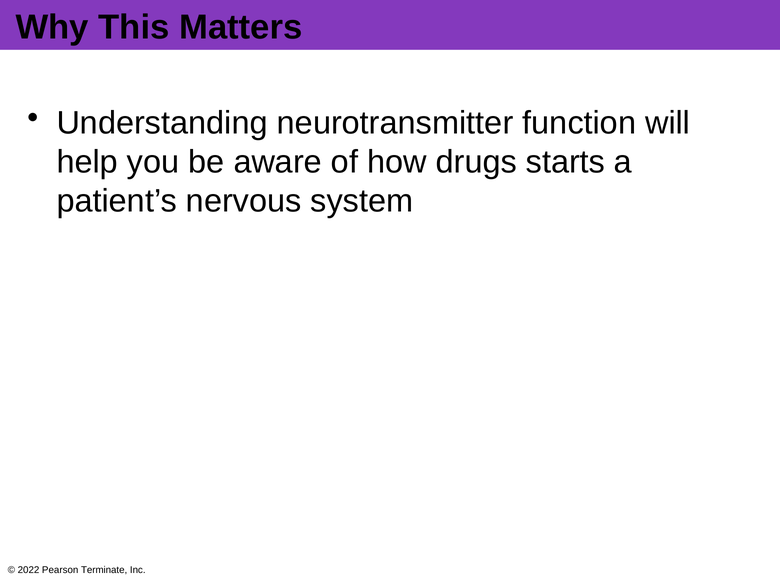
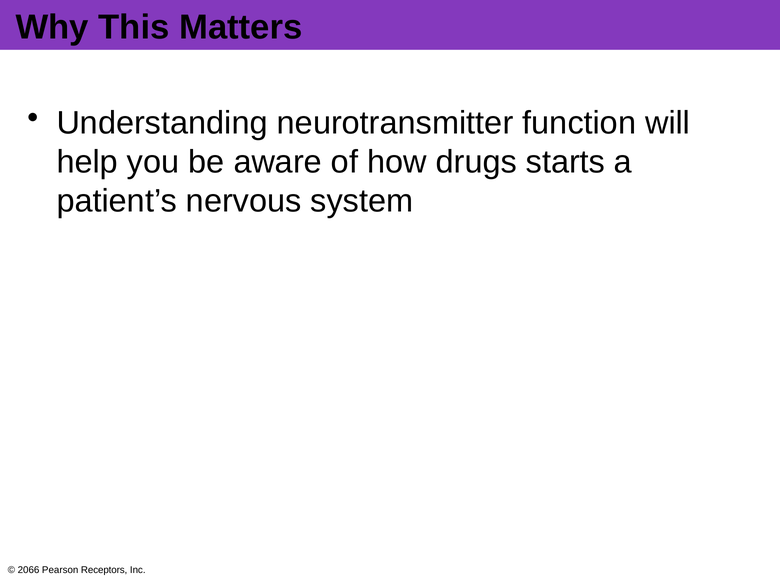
2022: 2022 -> 2066 (29, 570)
Terminate: Terminate -> Receptors (104, 570)
